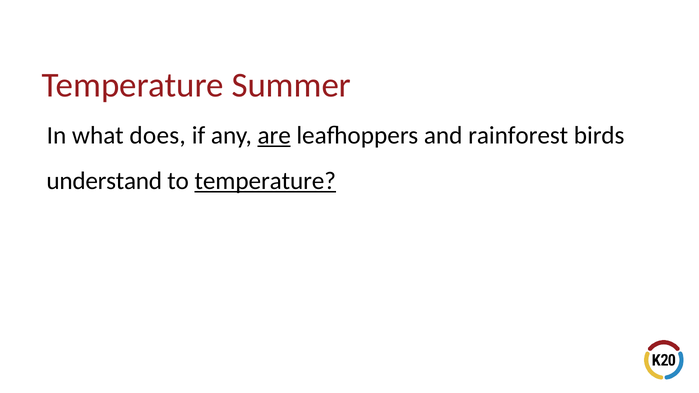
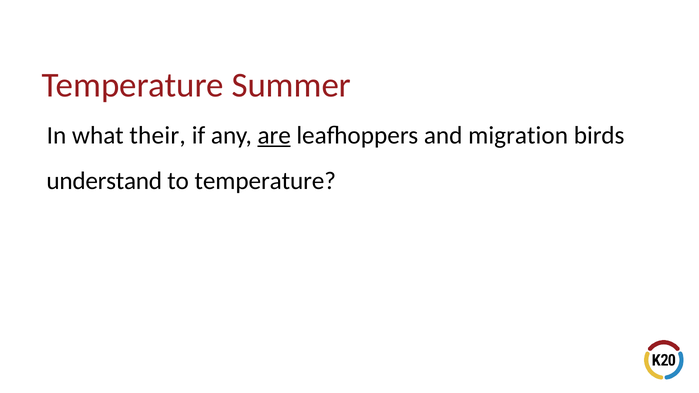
does: does -> their (158, 136)
rainforest: rainforest -> migration (518, 136)
temperature underline: present -> none (265, 181)
